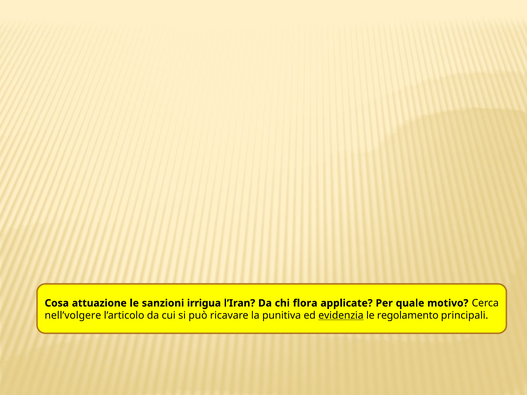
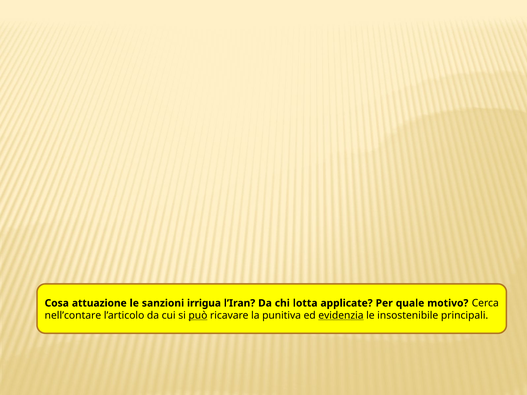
flora: flora -> lotta (305, 303)
nell’volgere: nell’volgere -> nell’contare (73, 316)
può underline: none -> present (198, 316)
regolamento: regolamento -> insostenibile (408, 316)
